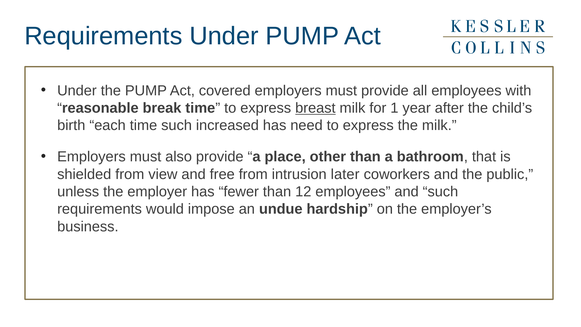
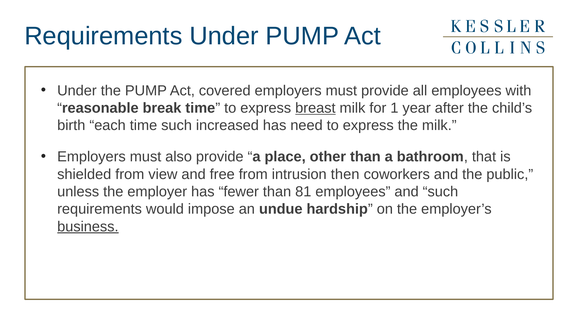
later: later -> then (345, 174)
12: 12 -> 81 (303, 192)
business underline: none -> present (88, 226)
